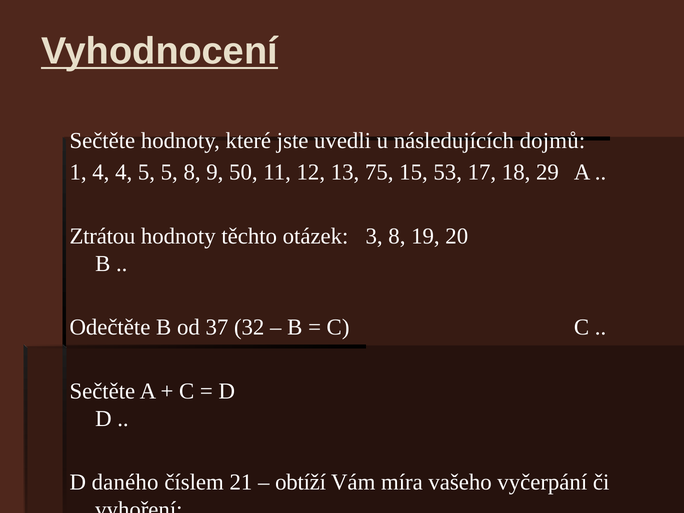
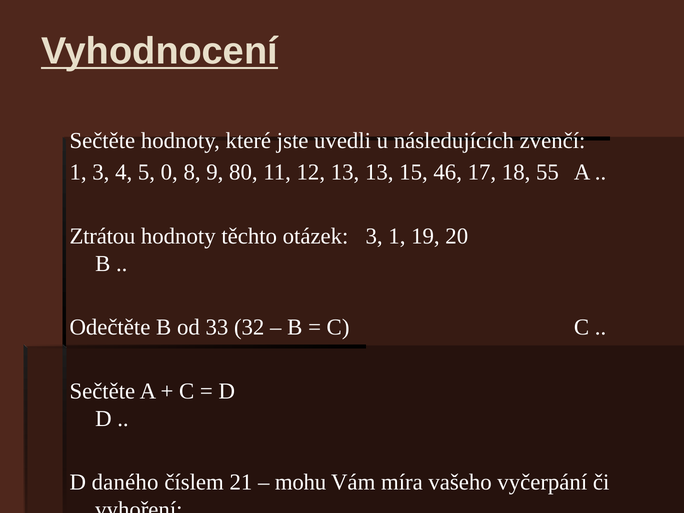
dojmů: dojmů -> zvenčí (553, 141)
1 4: 4 -> 3 (101, 172)
5 5: 5 -> 0 (169, 172)
50: 50 -> 80 (243, 172)
13 75: 75 -> 13 (379, 172)
53: 53 -> 46 (448, 172)
29: 29 -> 55 (547, 172)
3 8: 8 -> 1 (397, 236)
37: 37 -> 33 (217, 327)
obtíží: obtíží -> mohu (301, 482)
